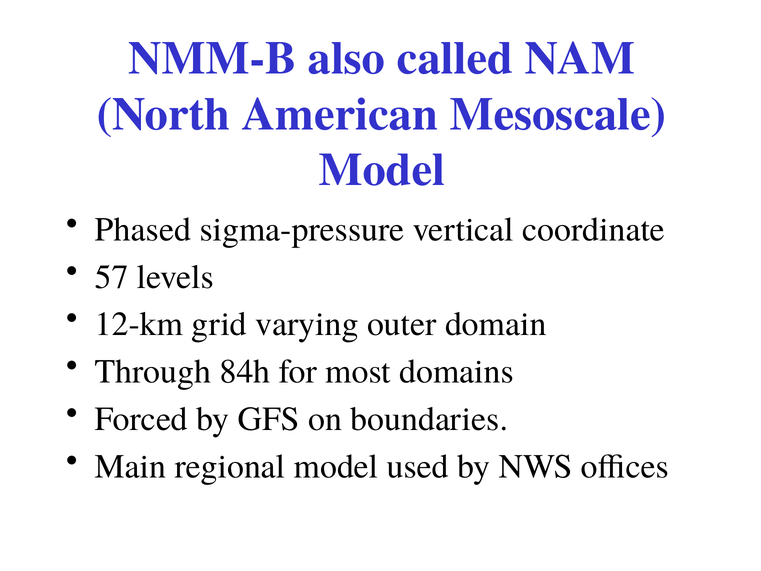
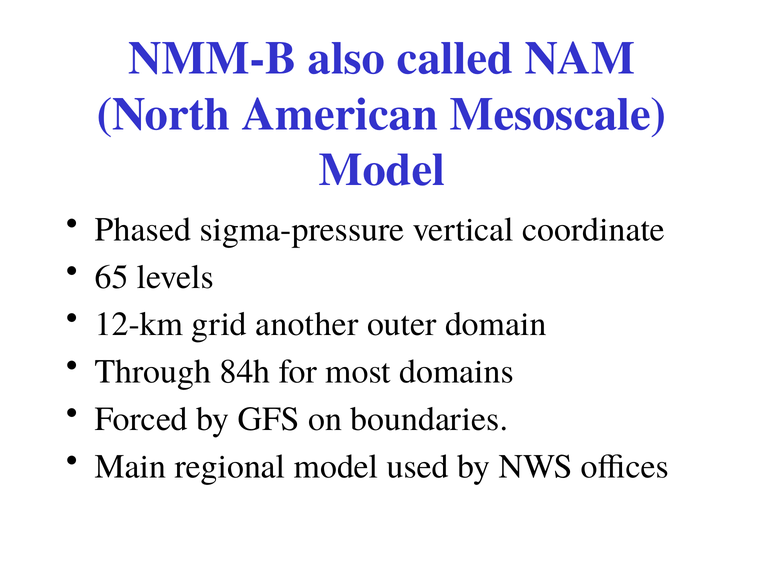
57: 57 -> 65 (112, 277)
varying: varying -> another (307, 324)
